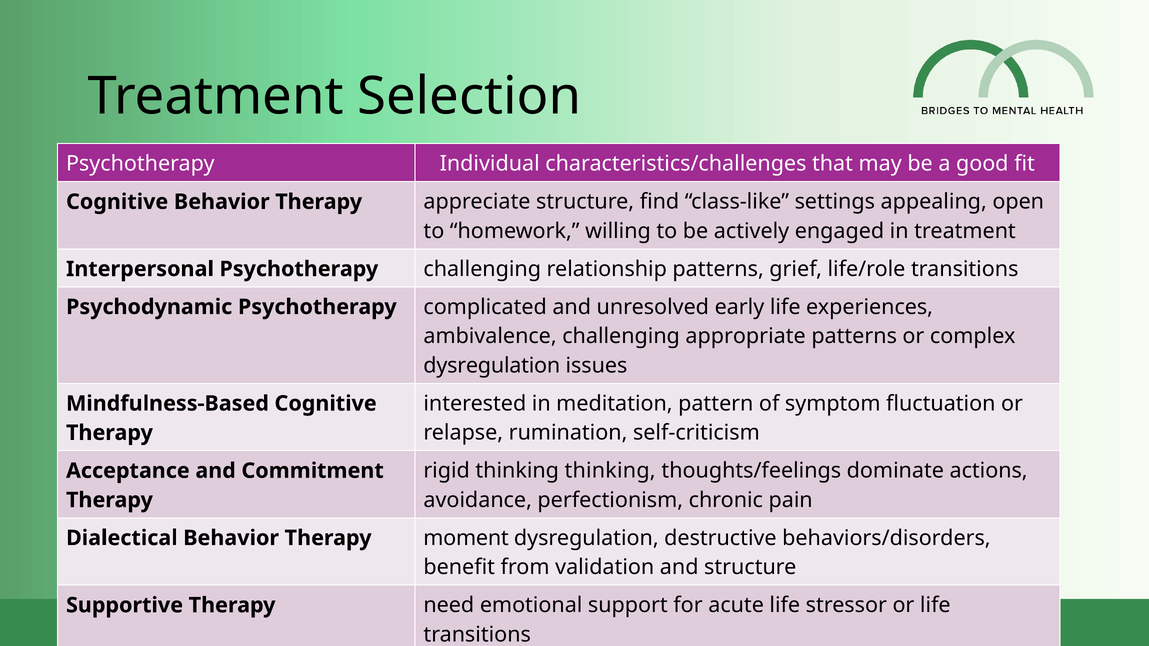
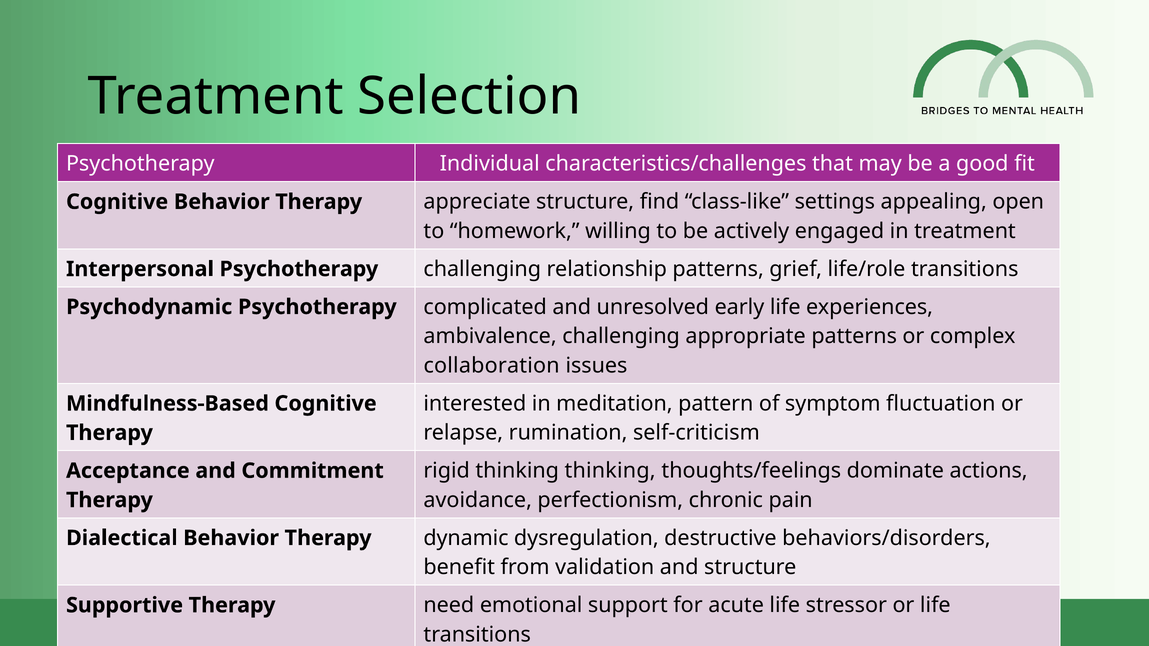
dysregulation: dysregulation -> collaboration (492, 366)
moment: moment -> dynamic (466, 538)
